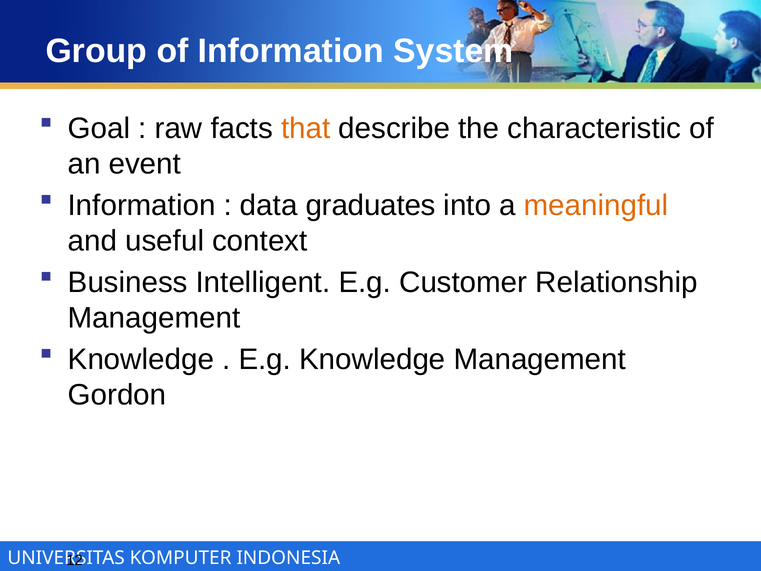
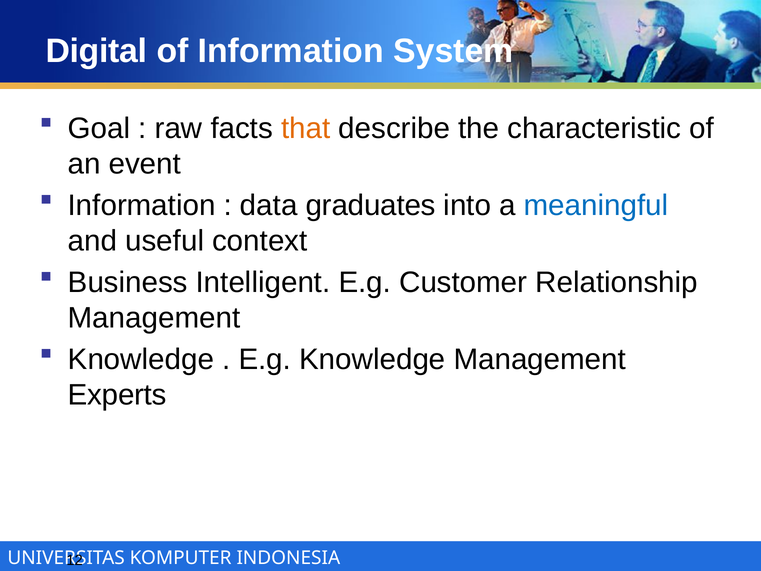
Group: Group -> Digital (96, 51)
meaningful colour: orange -> blue (596, 205)
Gordon: Gordon -> Experts (117, 395)
